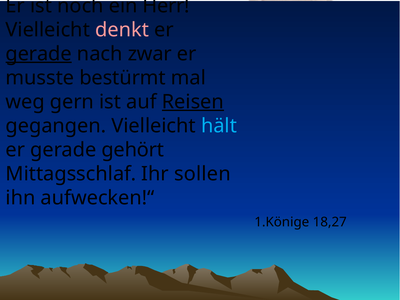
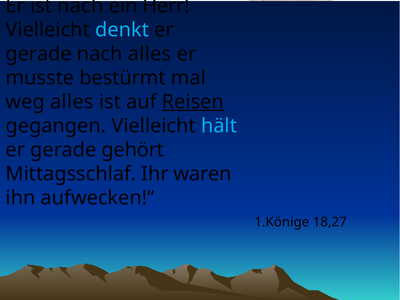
ist noch: noch -> nach (80, 6)
denkt colour: pink -> light blue (122, 30)
gerade underline: present -> none (39, 54)
nach zwar: zwar -> alles (150, 54)
weg gern: gern -> alles (72, 102)
sollen: sollen -> waren (203, 174)
